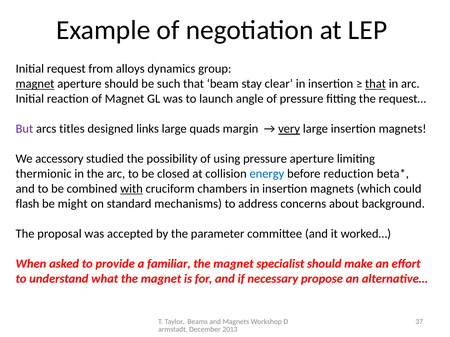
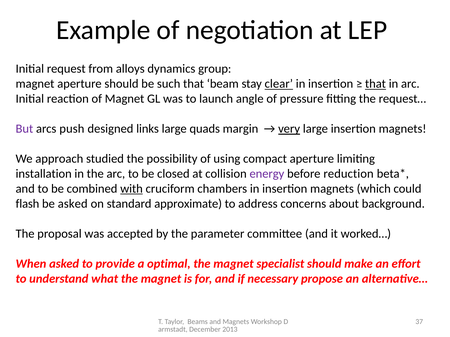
magnet underline: present -> none (35, 84)
clear underline: none -> present (279, 84)
titles: titles -> push (72, 129)
accessory: accessory -> approach (59, 159)
using pressure: pressure -> compact (265, 159)
thermionic: thermionic -> installation (44, 174)
energy colour: blue -> purple (267, 174)
be might: might -> asked (73, 204)
mechanisms: mechanisms -> approximate (188, 204)
familiar: familiar -> optimal (169, 264)
